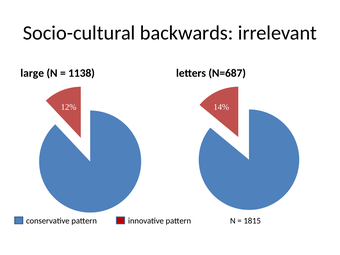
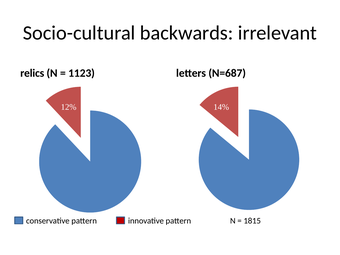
large: large -> relics (32, 73)
1138: 1138 -> 1123 (82, 73)
